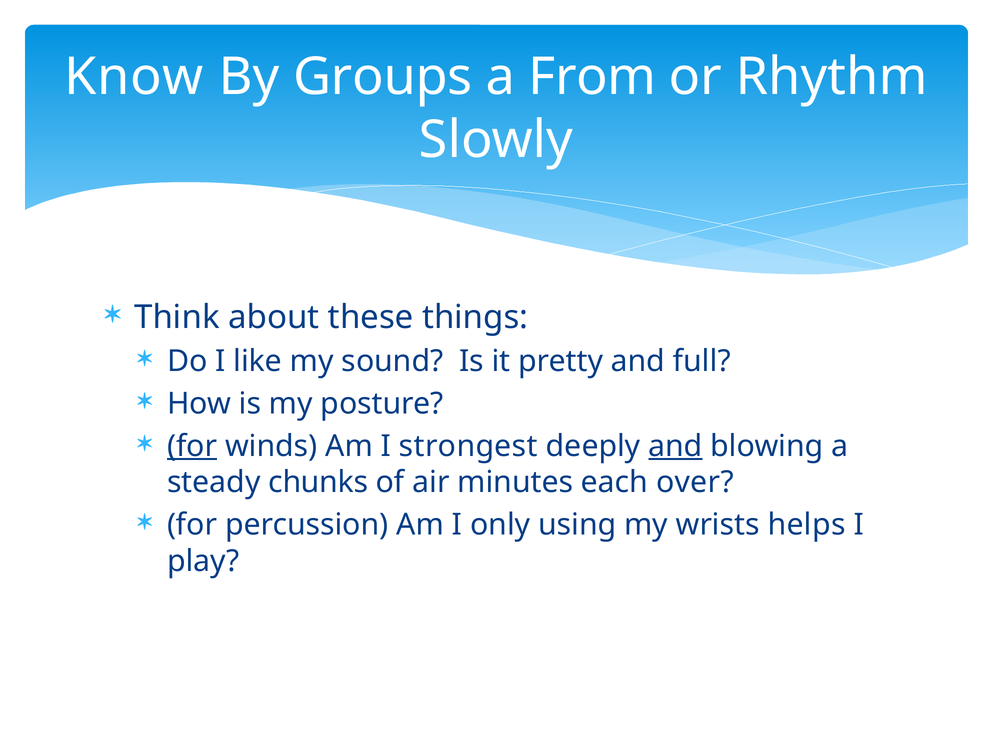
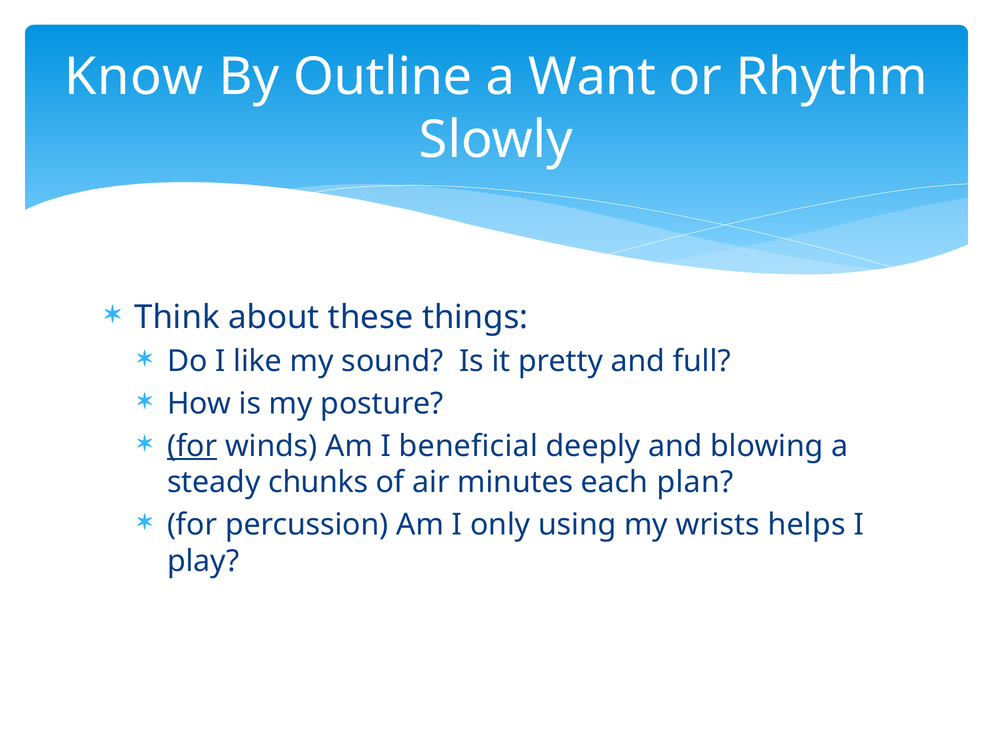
Groups: Groups -> Outline (383, 77)
From: From -> Want (592, 77)
strongest: strongest -> beneficial (468, 446)
and underline: present -> none (675, 446)
over: over -> plan (695, 482)
